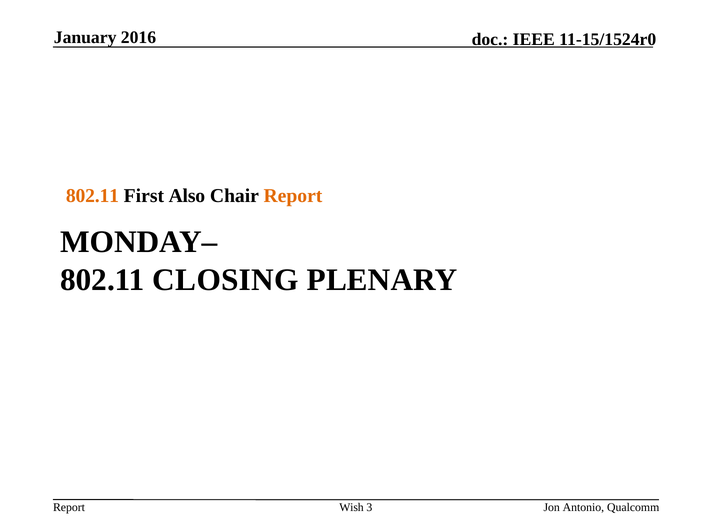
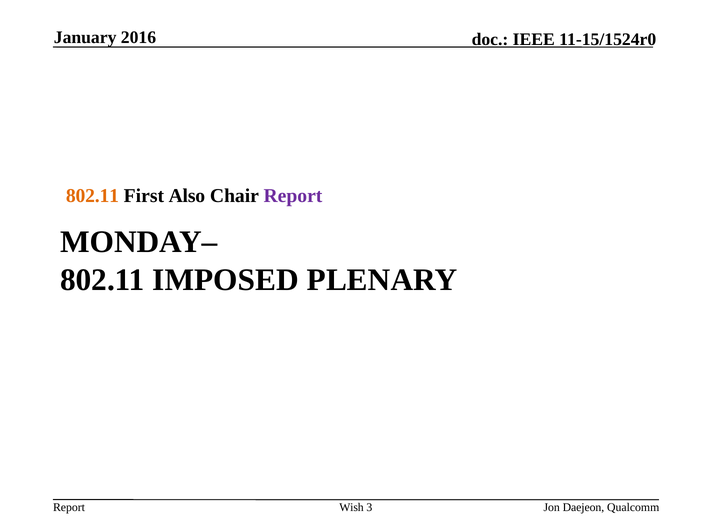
Report colour: orange -> purple (293, 196)
CLOSING: CLOSING -> IMPOSED (226, 280)
Antonio: Antonio -> Daejeon (583, 508)
